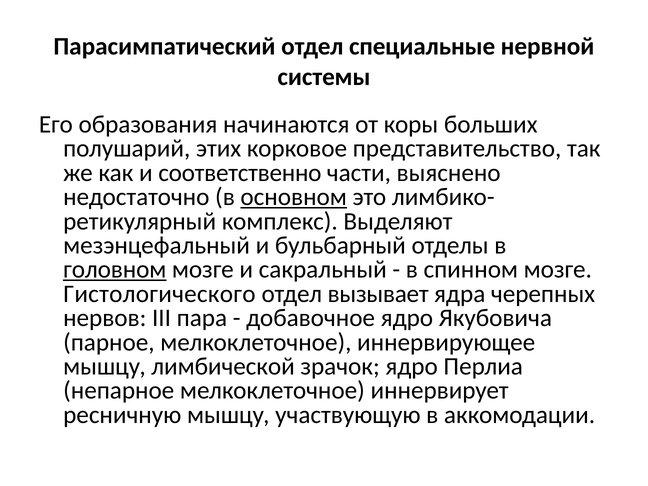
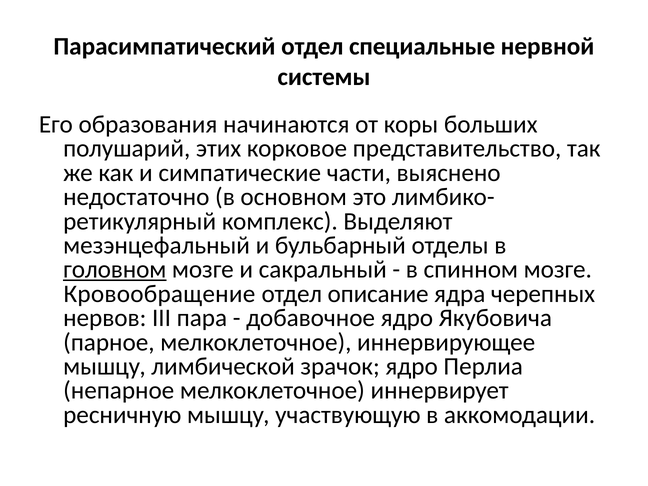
соответственно: соответственно -> симпатические (240, 173)
основном underline: present -> none (294, 197)
Гистологического: Гистологического -> Кровообращение (159, 294)
вызывает: вызывает -> описание (378, 294)
